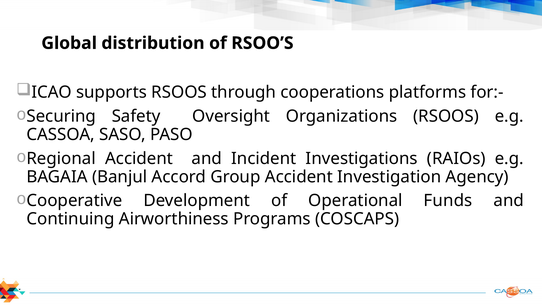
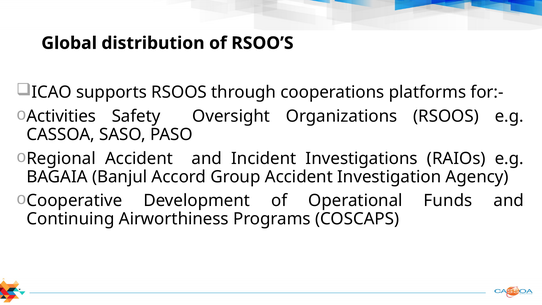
Securing: Securing -> Activities (61, 116)
